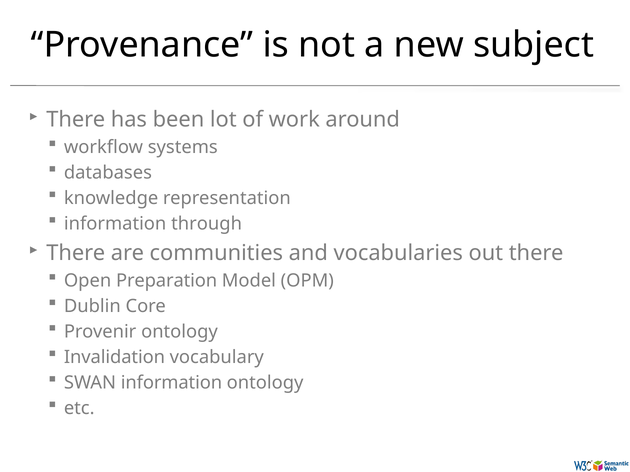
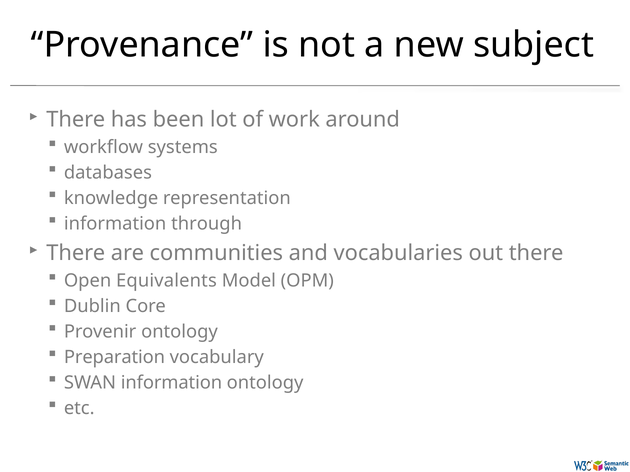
Preparation: Preparation -> Equivalents (166, 281)
Invalidation: Invalidation -> Preparation (114, 357)
